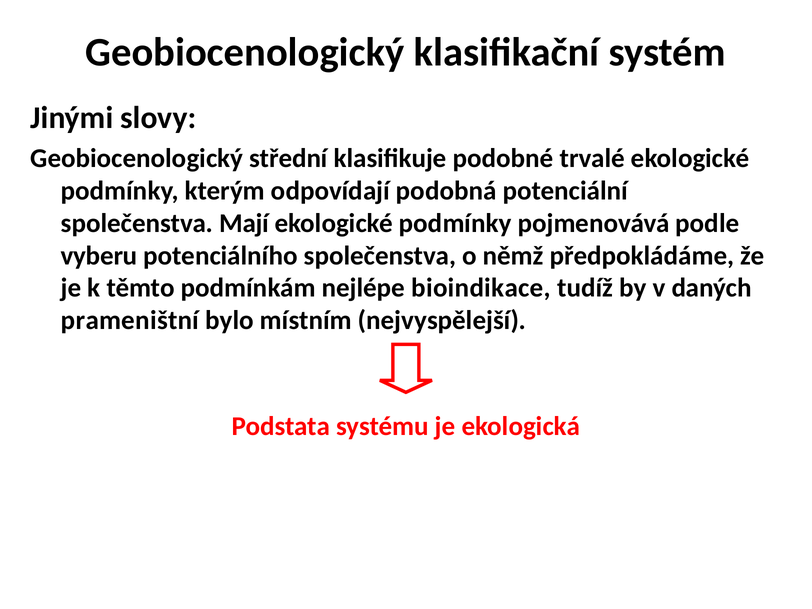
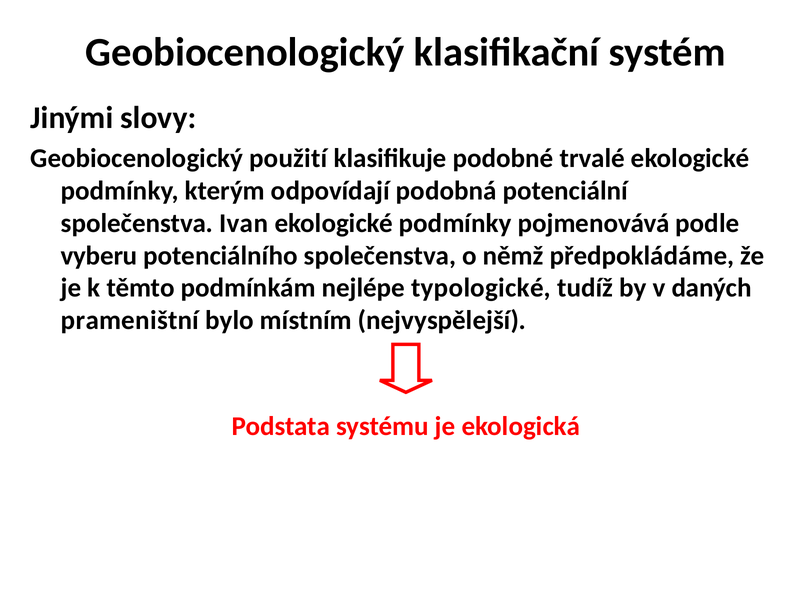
střední: střední -> použití (288, 158)
Mají: Mají -> Ivan (244, 223)
bioindikace: bioindikace -> typologické (481, 288)
